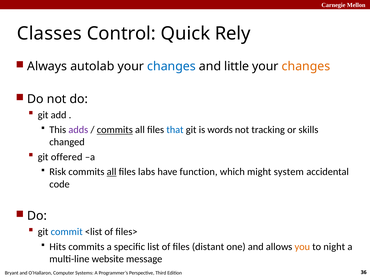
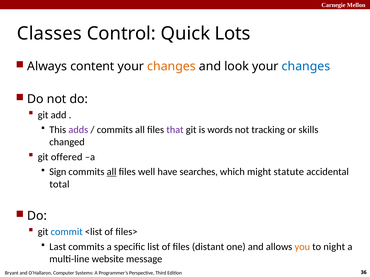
Rely: Rely -> Lots (233, 34)
autolab: autolab -> content (92, 66)
changes colour: blue -> orange (171, 66)
little: little -> look (237, 66)
changes colour: orange -> blue (306, 66)
commits underline: present -> none (115, 130)
that colour: blue -> purple (175, 130)
Risk: Risk -> Sign (58, 172)
labs: labs -> well (147, 172)
function: function -> searches (199, 172)
system: system -> statute (289, 172)
code: code -> total (59, 185)
Hits: Hits -> Last (58, 247)
